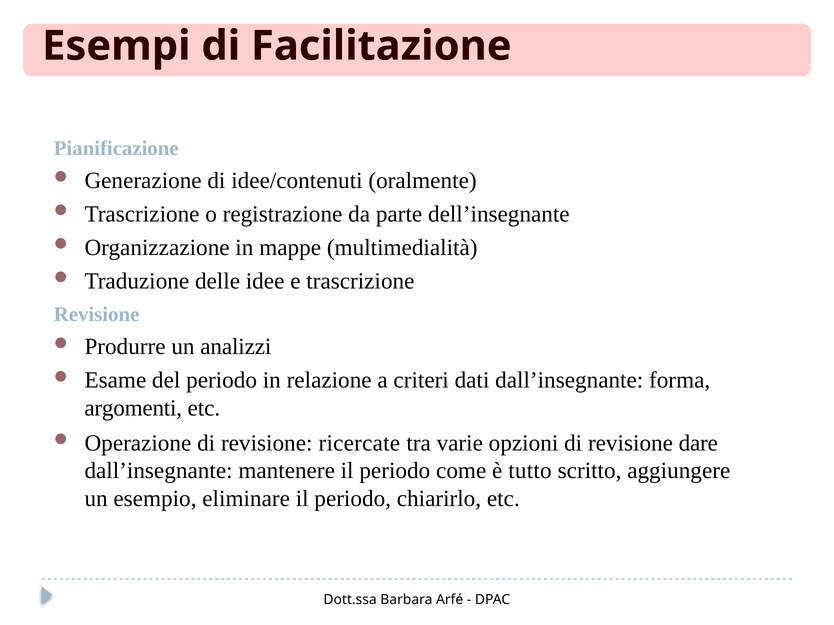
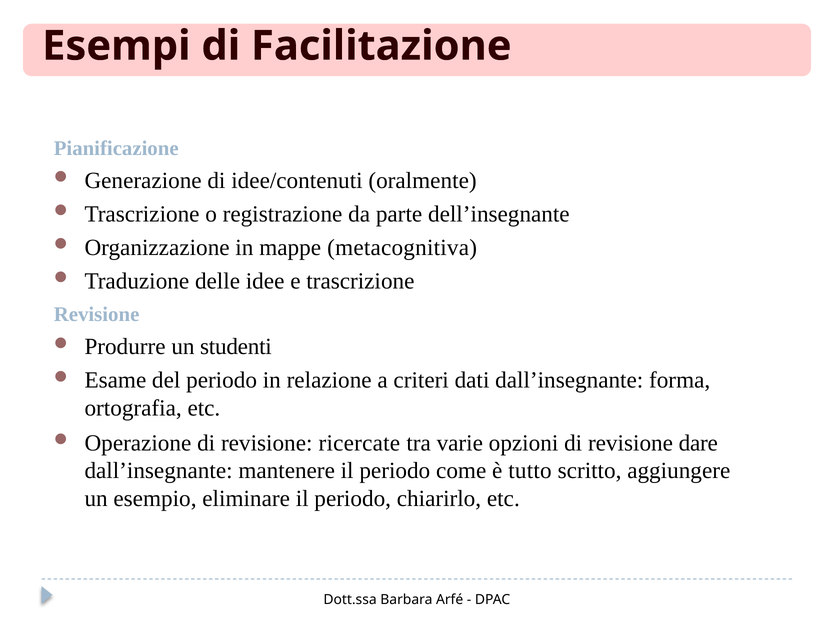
multimedialità: multimedialità -> metacognitiva (402, 248)
analizzi: analizzi -> studenti (236, 347)
argomenti: argomenti -> ortografia (133, 408)
